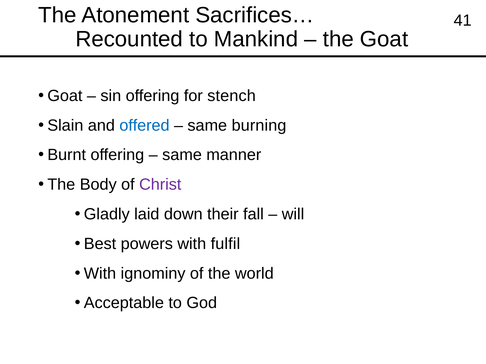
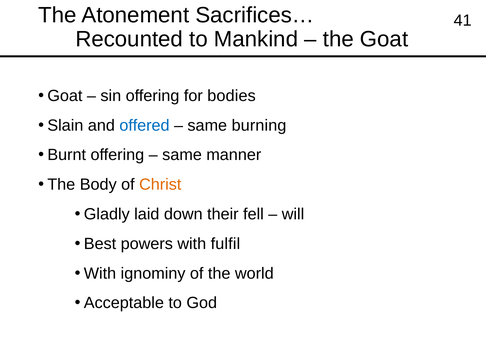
stench: stench -> bodies (232, 96)
Christ colour: purple -> orange (160, 185)
fall: fall -> fell (253, 214)
